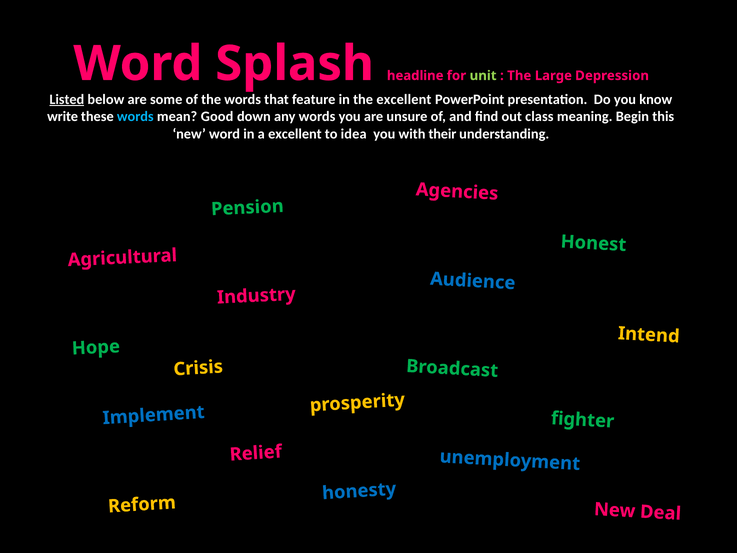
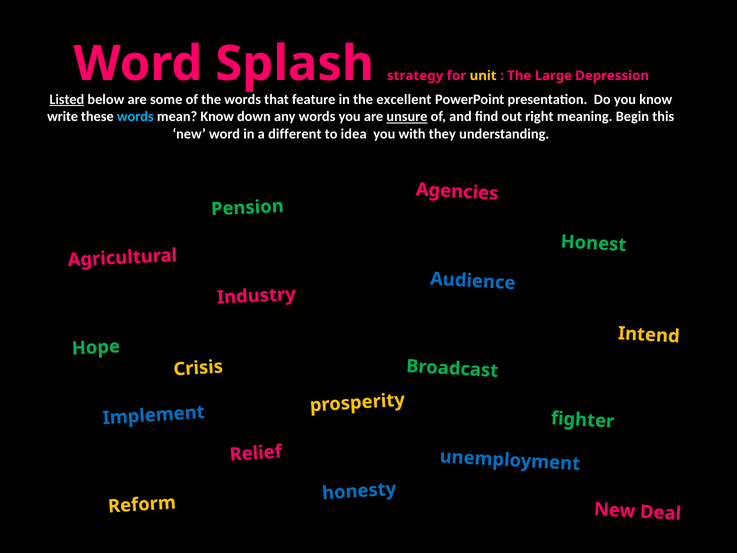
headline: headline -> strategy (415, 76)
unit colour: light green -> yellow (483, 76)
mean Good: Good -> Know (217, 117)
unsure underline: none -> present (407, 117)
class: class -> right (539, 117)
a excellent: excellent -> different (295, 134)
their: their -> they (442, 134)
